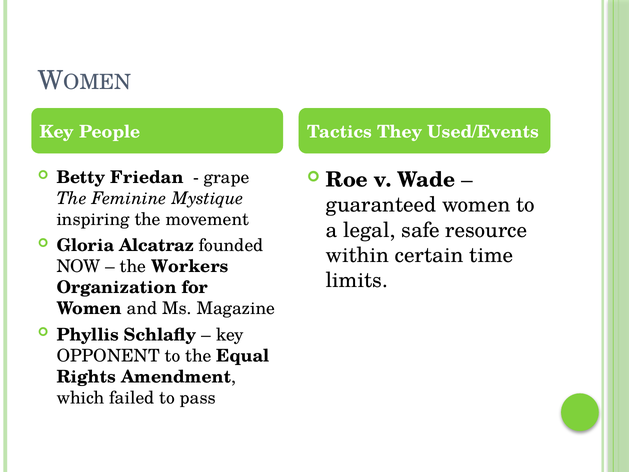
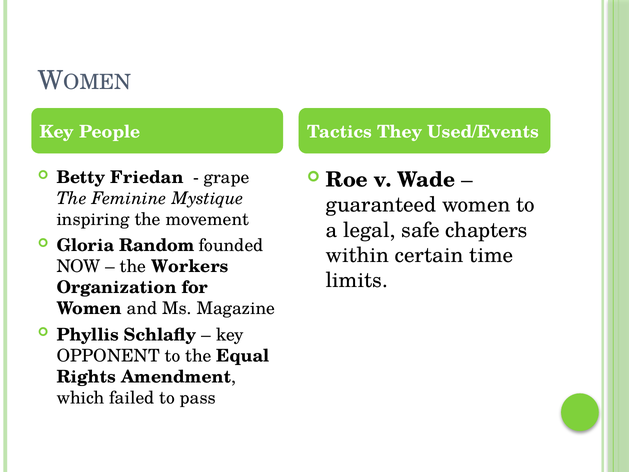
resource: resource -> chapters (486, 230)
Alcatraz: Alcatraz -> Random (157, 245)
